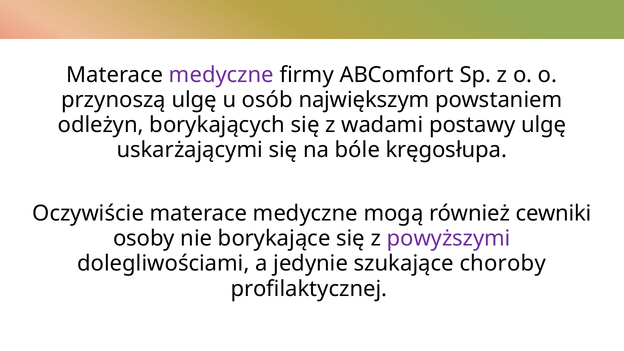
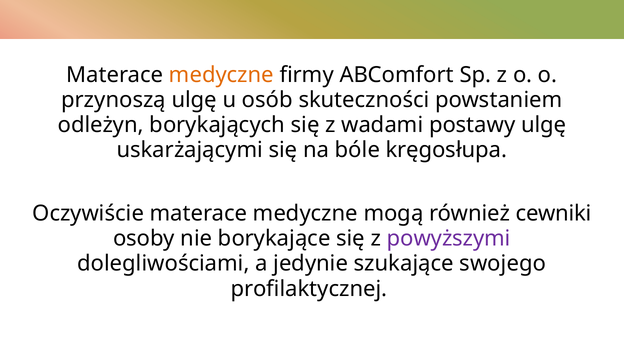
medyczne colour: purple -> orange (221, 75)
największym: największym -> skuteczności (364, 100)
choroby: choroby -> swojego (503, 264)
